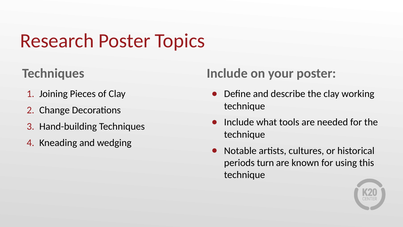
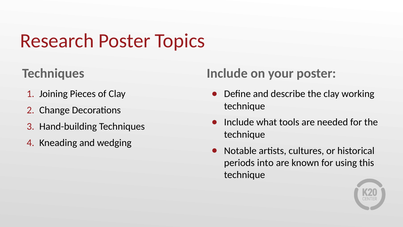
turn: turn -> into (265, 163)
